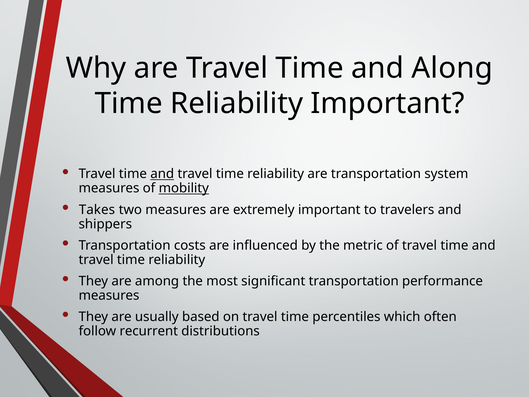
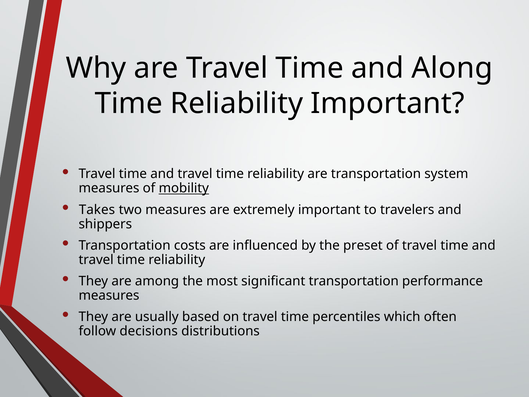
and underline: present -> none (162, 174)
metric: metric -> preset (363, 245)
recurrent: recurrent -> decisions (149, 331)
